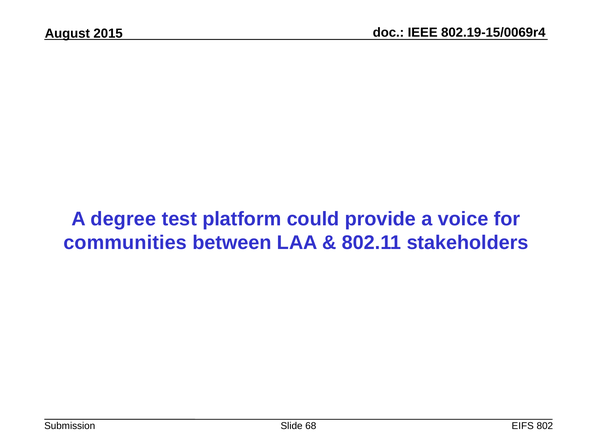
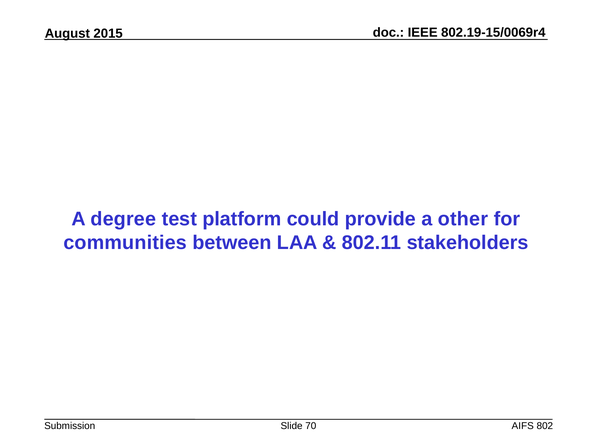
voice: voice -> other (463, 219)
68: 68 -> 70 (311, 426)
EIFS: EIFS -> AIFS (523, 426)
